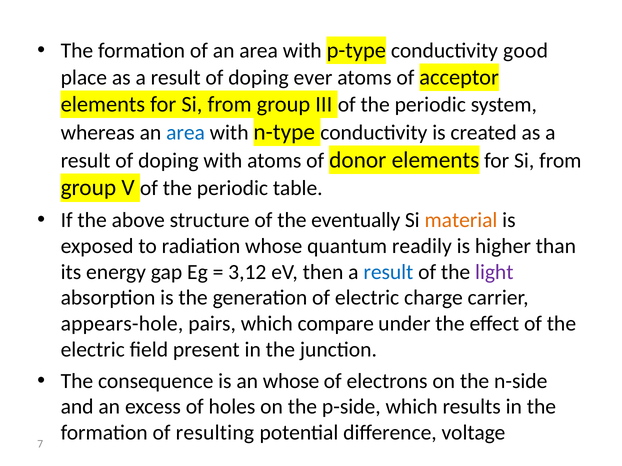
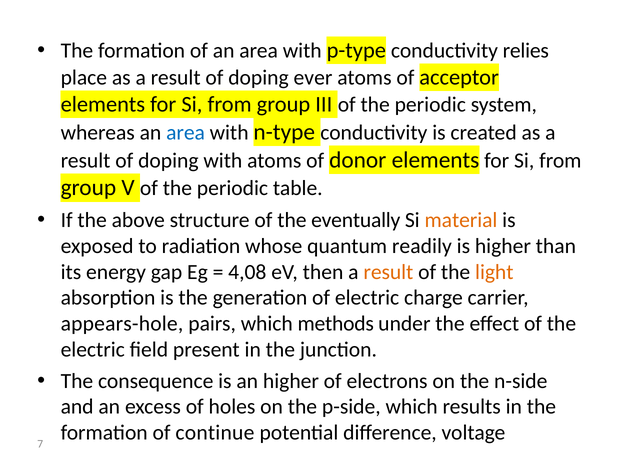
good: good -> relies (526, 51)
3,12: 3,12 -> 4,08 (247, 272)
result colour: blue -> orange (388, 272)
light colour: purple -> orange (494, 272)
compare: compare -> methods (336, 324)
an whose: whose -> higher (291, 381)
resulting: resulting -> continue (215, 433)
